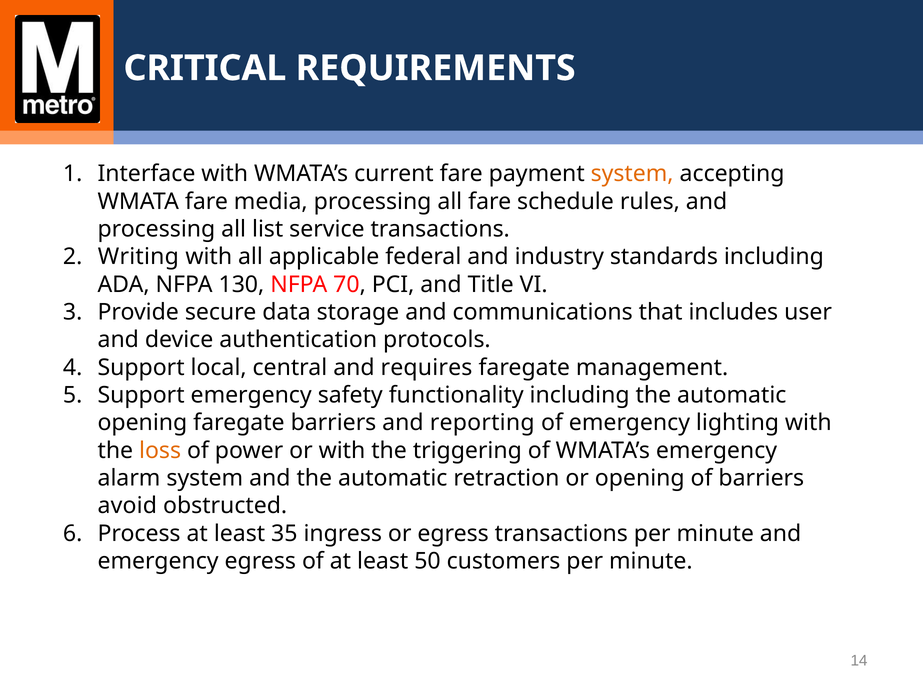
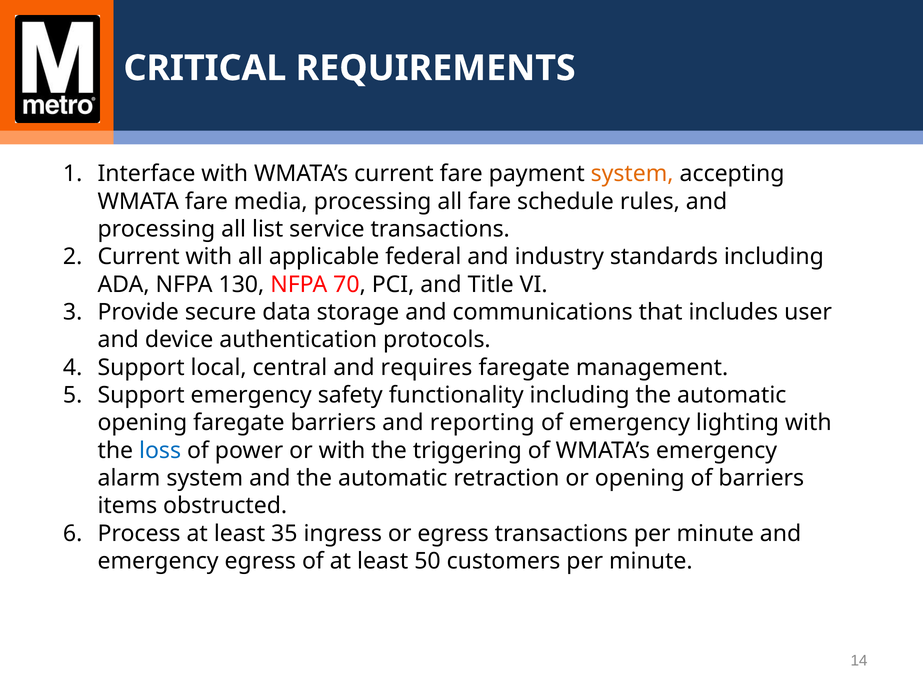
Writing: Writing -> Current (139, 257)
loss colour: orange -> blue (160, 451)
avoid: avoid -> items (127, 506)
